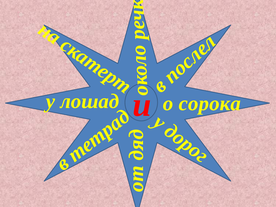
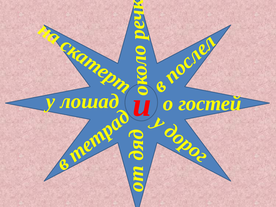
сорока: сорока -> гостей (210, 104)
